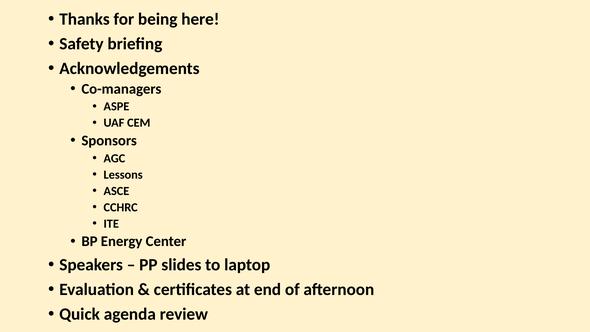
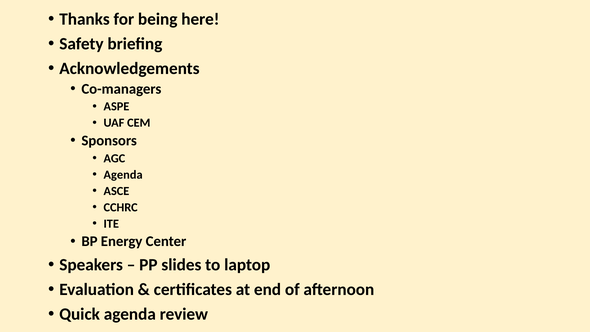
Lessons: Lessons -> Agenda (123, 175)
